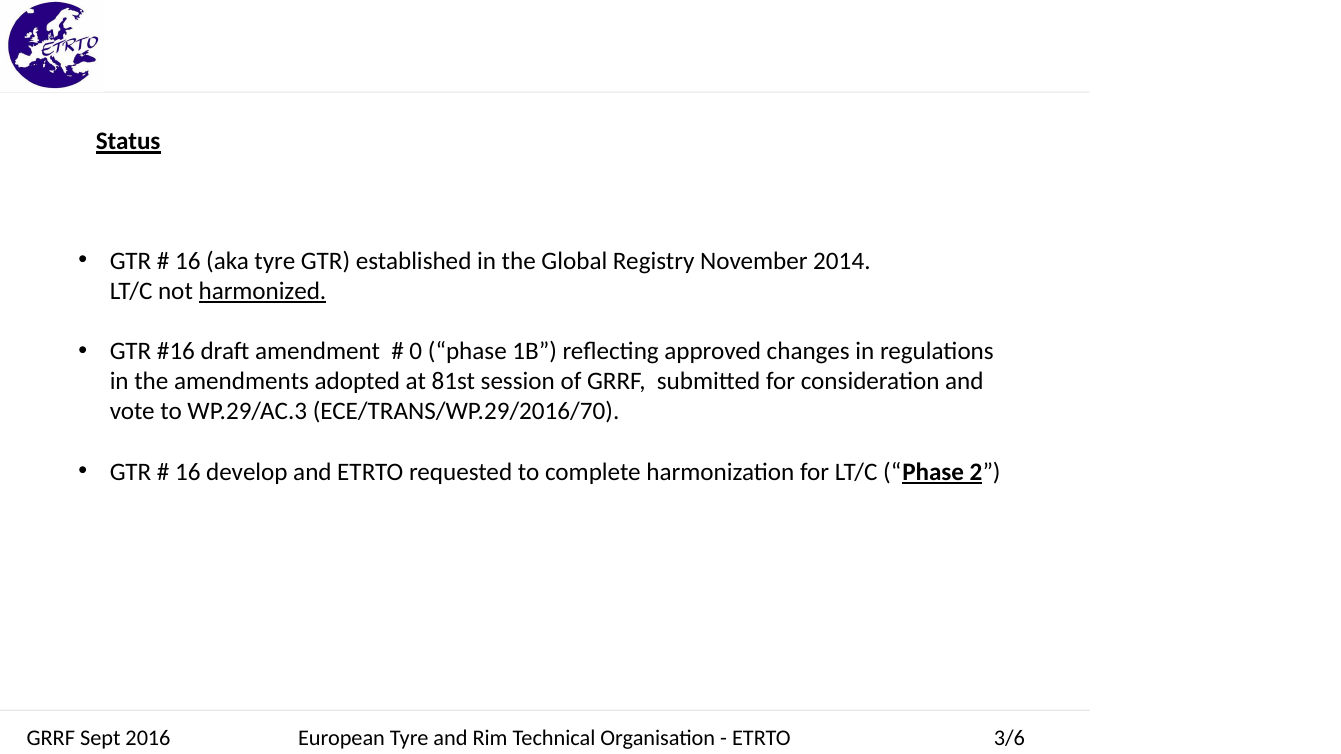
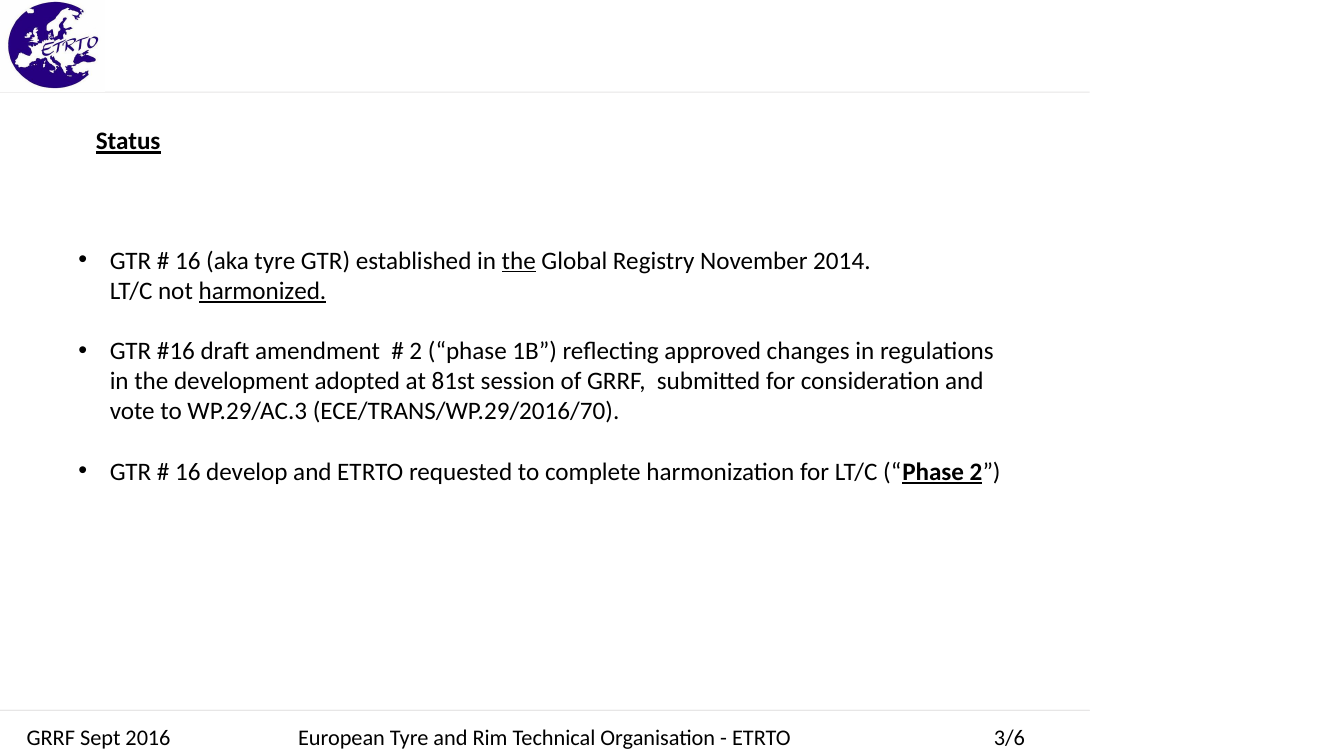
the underline: none -> present (519, 261)
0: 0 -> 2 (416, 352)
amendments: amendments -> development (242, 382)
